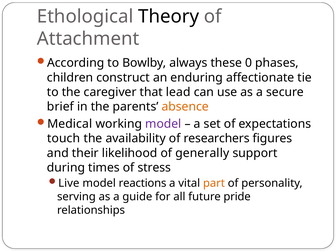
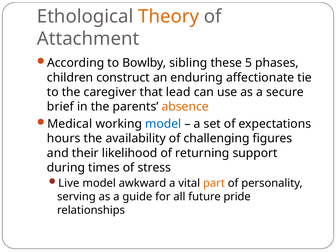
Theory colour: black -> orange (169, 16)
always: always -> sibling (188, 63)
0: 0 -> 5 (249, 63)
model colour: purple -> blue (163, 124)
touch: touch -> hours (64, 138)
researchers: researchers -> challenging (217, 138)
generally: generally -> returning (202, 153)
reactions: reactions -> awkward (142, 183)
